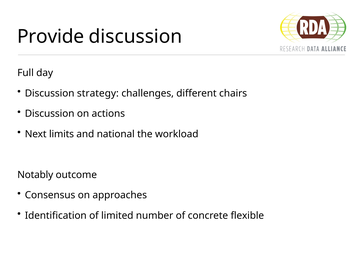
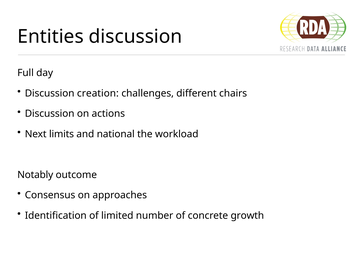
Provide: Provide -> Entities (51, 37)
strategy: strategy -> creation (98, 93)
flexible: flexible -> growth (247, 216)
